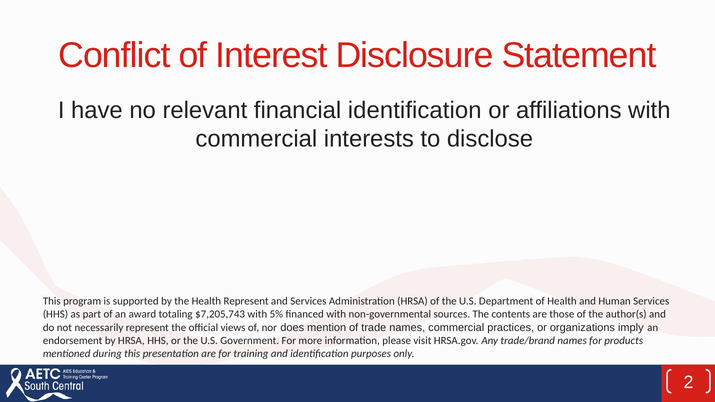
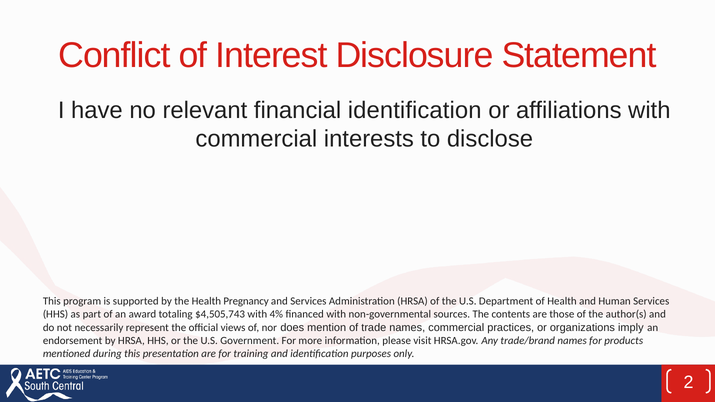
Health Represent: Represent -> Pregnancy (246, 301)
$7,205,743: $7,205,743 -> $4,505,743 (220, 314)
5%: 5% -> 4% (276, 314)
